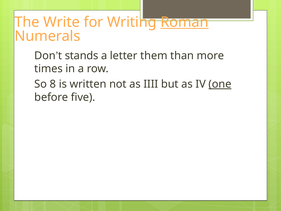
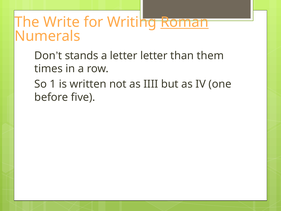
letter them: them -> letter (154, 56)
more: more -> them (210, 56)
8: 8 -> 1 (53, 84)
one underline: present -> none (220, 84)
